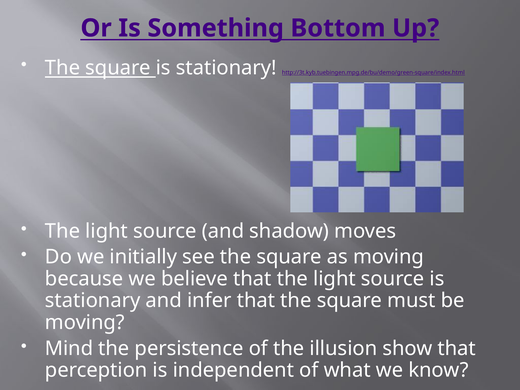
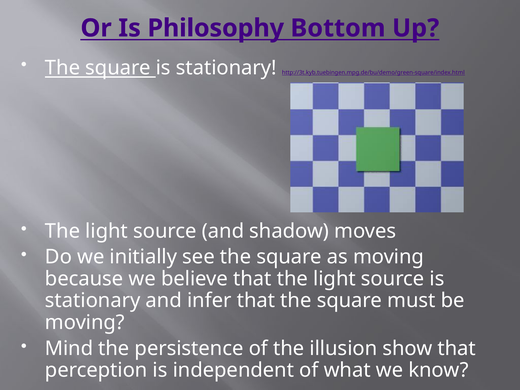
Something: Something -> Philosophy (216, 28)
